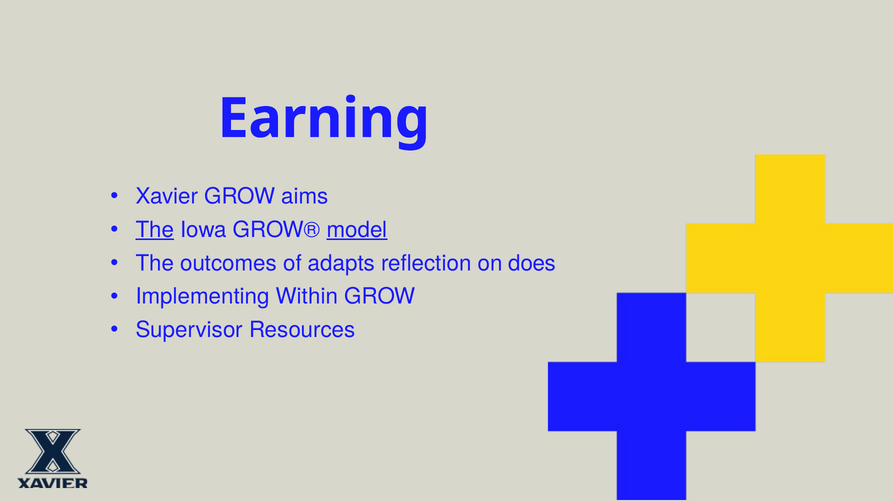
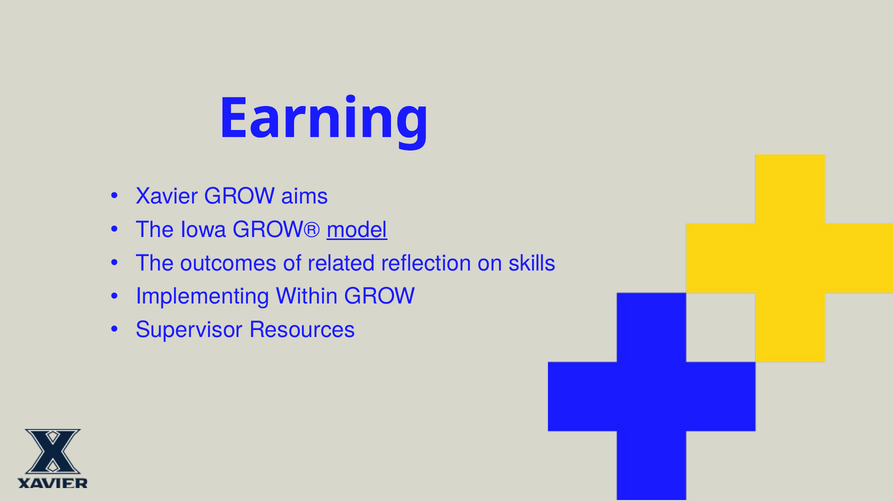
The underline: present -> none (155, 230)
adapts: adapts -> related (342, 263)
does: does -> skills (532, 263)
